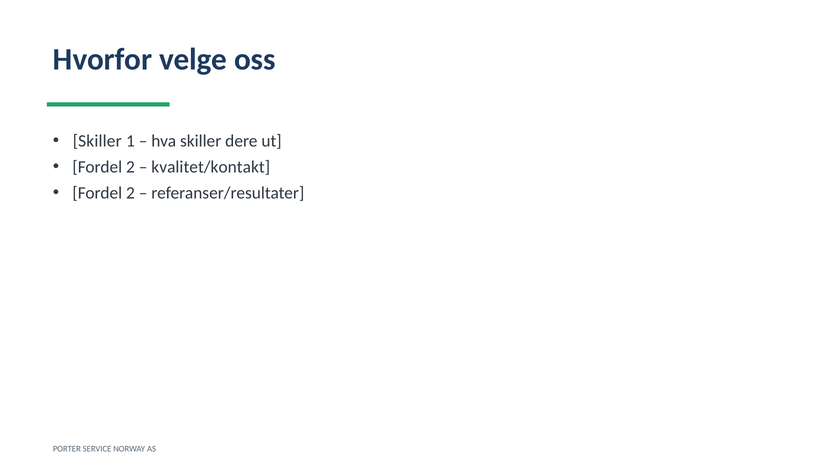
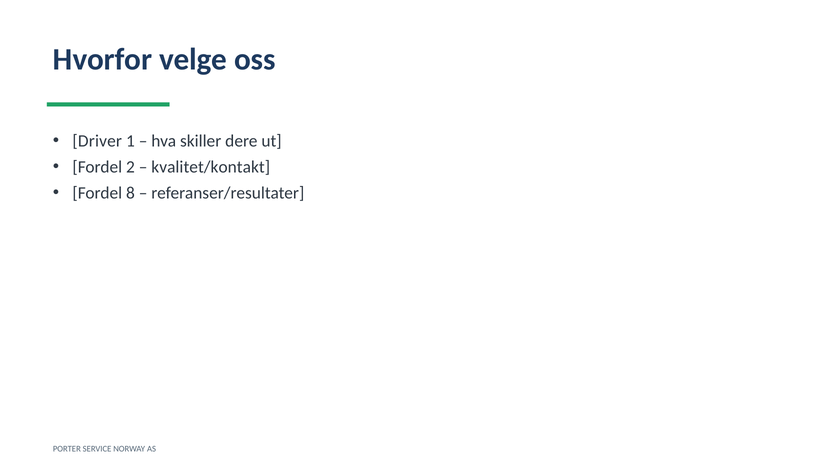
Skiller: Skiller -> Driver (97, 141)
2: 2 -> 8 (130, 193)
